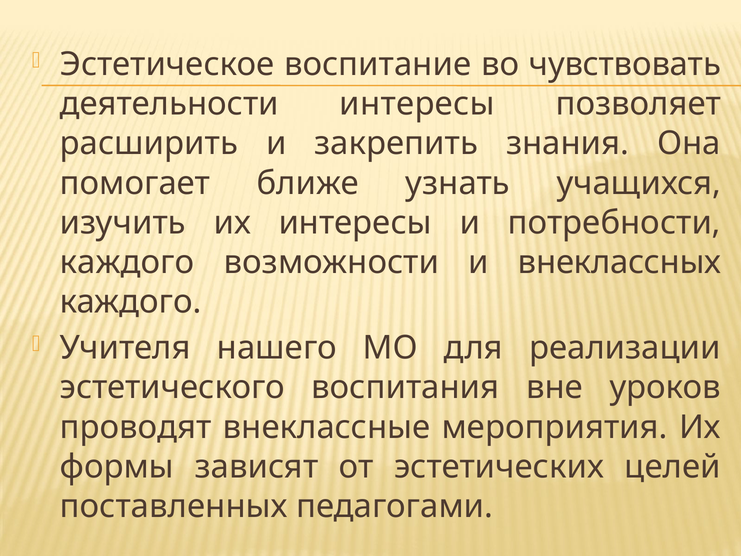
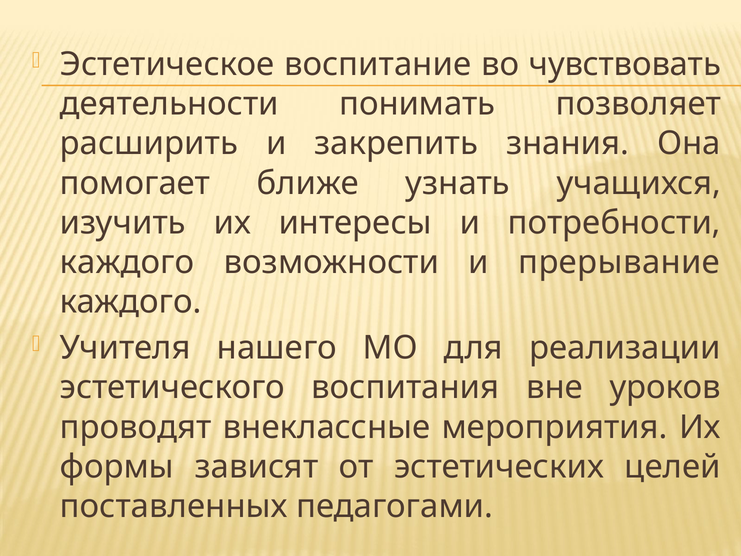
деятельности интересы: интересы -> понимать (417, 104)
внеклассных: внеклассных -> прерывание (619, 262)
